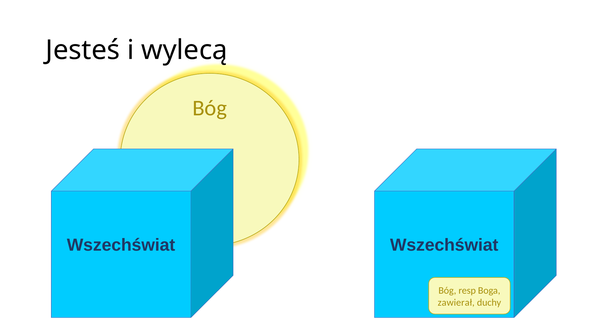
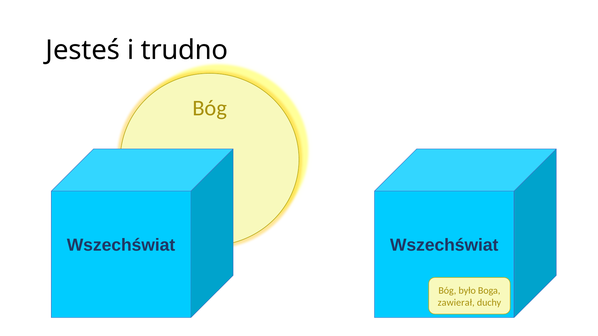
wylecą: wylecą -> trudno (184, 50)
resp: resp -> było (467, 291)
